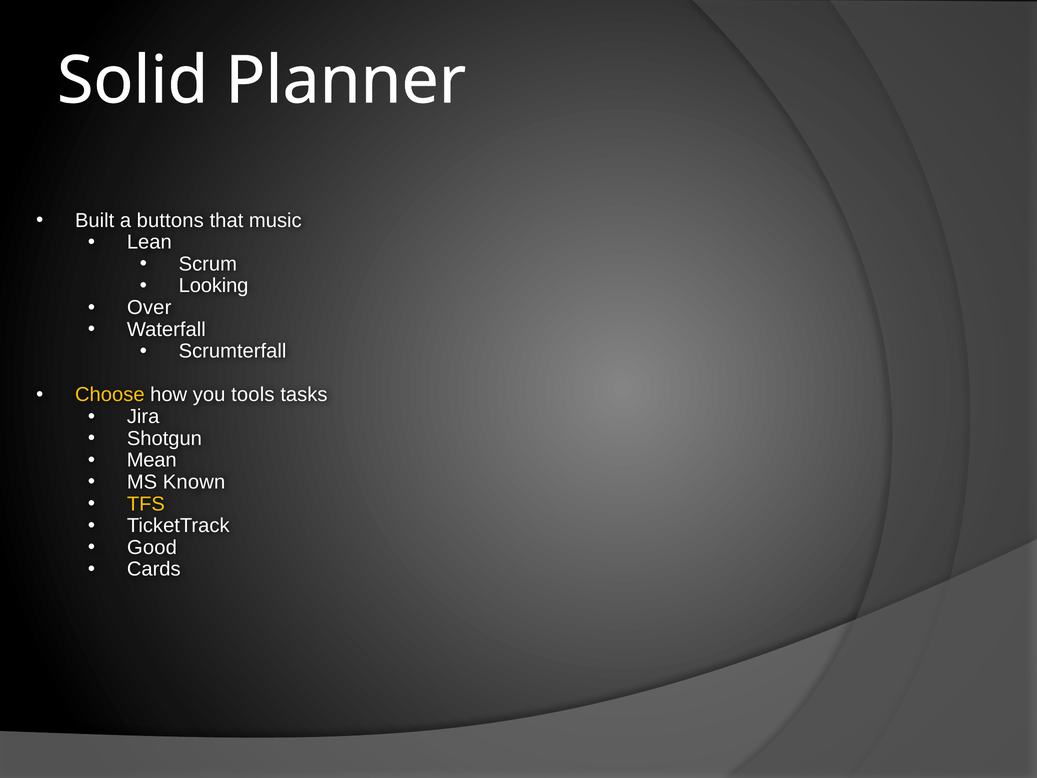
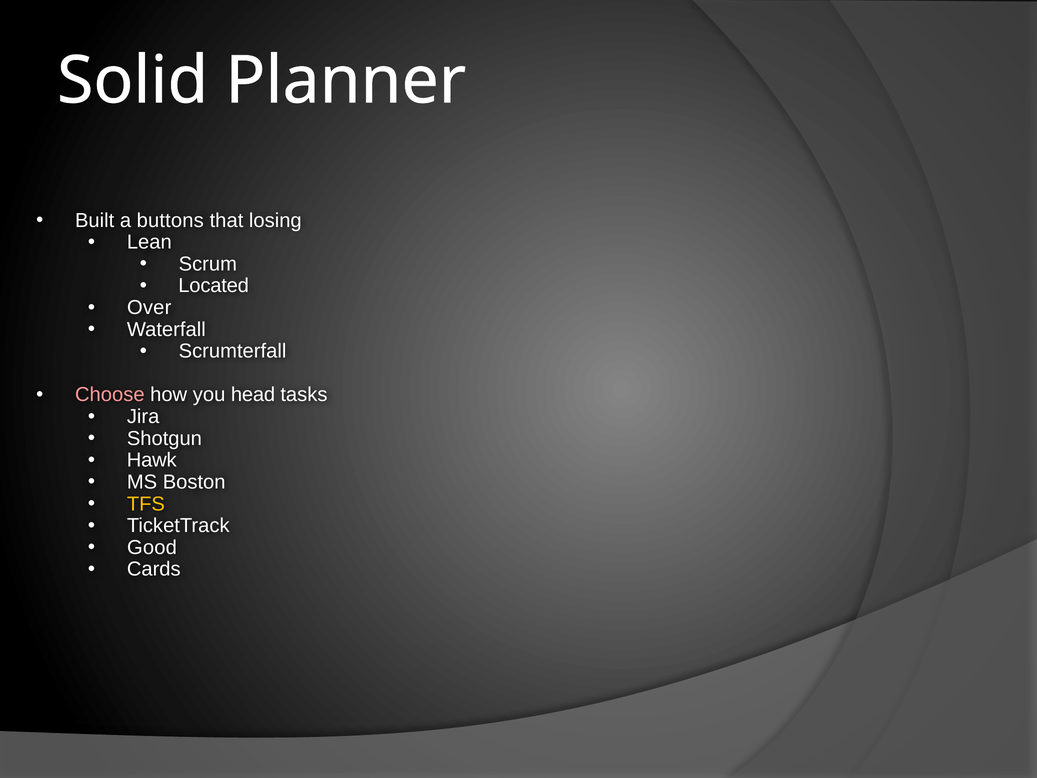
music: music -> losing (275, 220)
Looking: Looking -> Located (214, 286)
Choose colour: yellow -> pink (110, 395)
tools: tools -> head (253, 395)
Mean: Mean -> Hawk (152, 460)
Known: Known -> Boston (194, 482)
